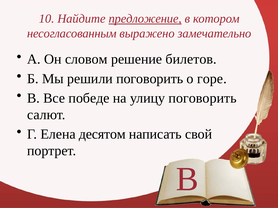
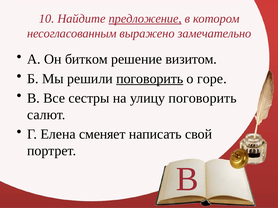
словом: словом -> битком (86, 59)
билетов: билетов -> визитом (191, 59)
поговорить underline: none -> present (150, 79)
победе: победе -> сестры (89, 98)
десятом: десятом -> сменяет (102, 134)
